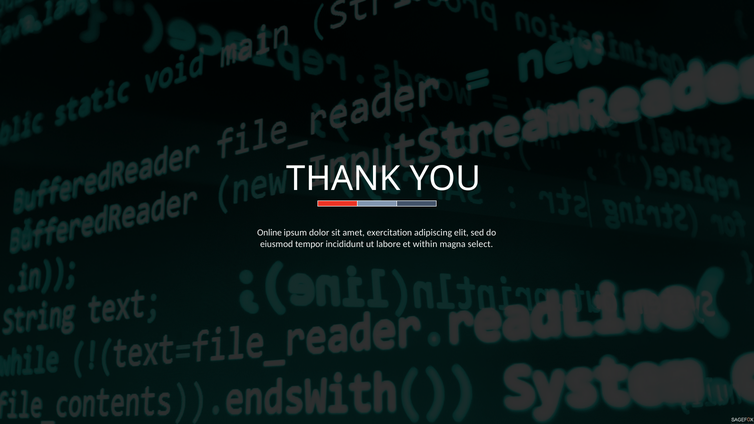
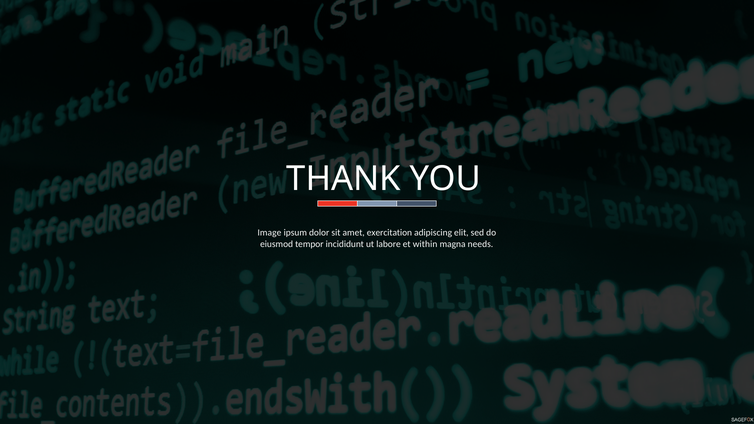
Online: Online -> Image (269, 233)
select: select -> needs (480, 244)
